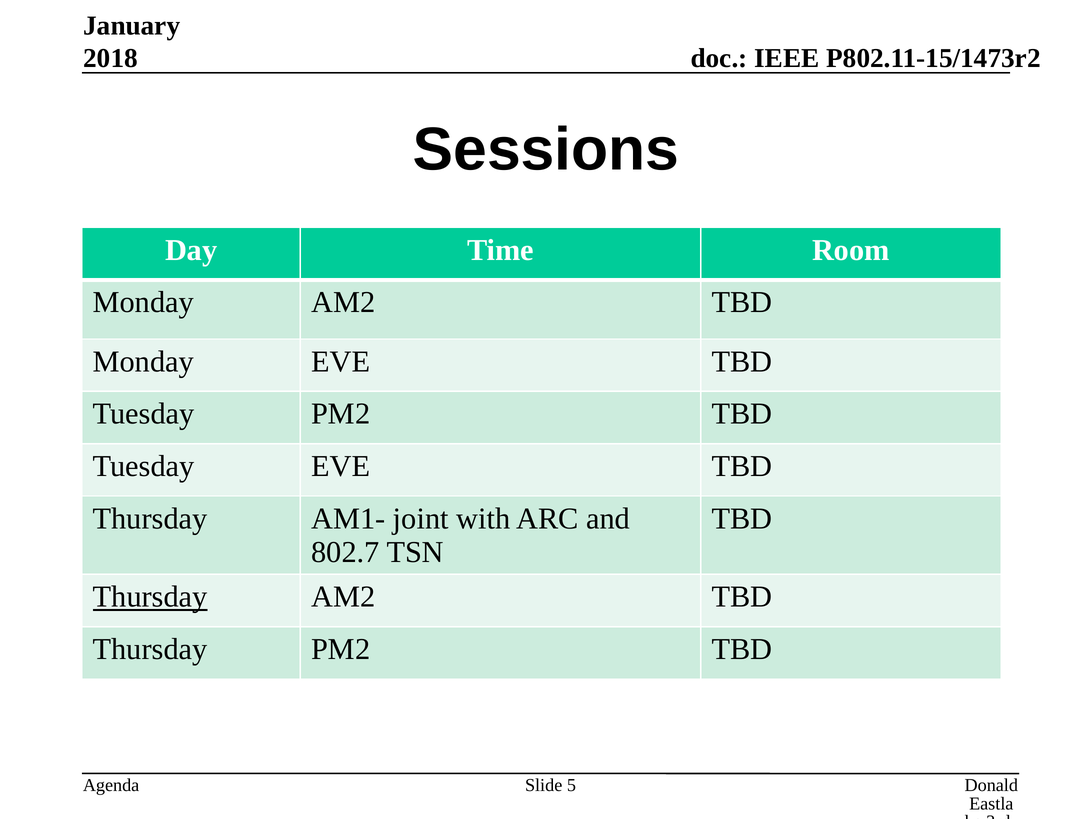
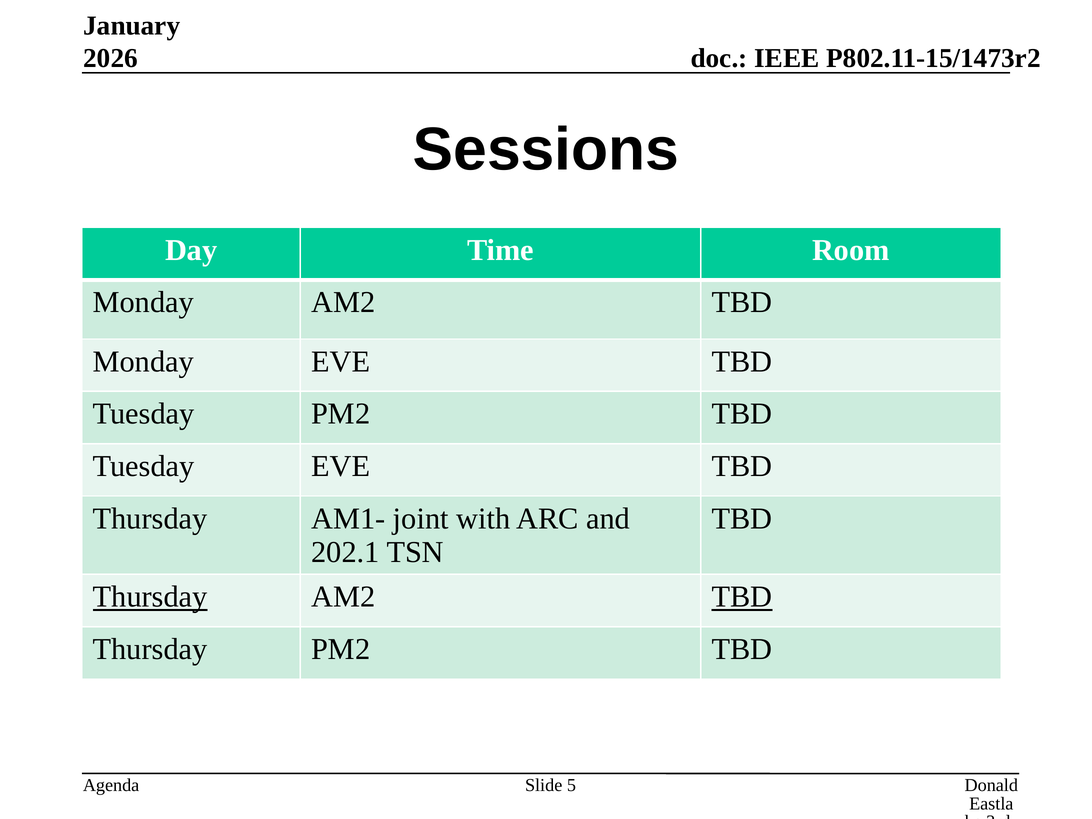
2018: 2018 -> 2026 (111, 58)
802.7: 802.7 -> 202.1 (345, 552)
TBD underline: none -> present (742, 597)
